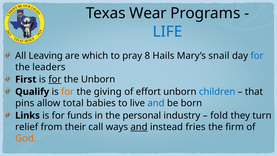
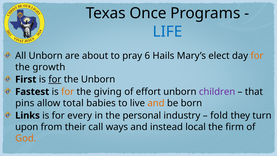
Wear: Wear -> Once (148, 13)
All Leaving: Leaving -> Unborn (46, 56)
which: which -> about (95, 56)
8: 8 -> 6 (147, 56)
snail: snail -> elect (219, 56)
for colour: blue -> orange (257, 56)
leaders: leaders -> growth (49, 67)
Qualify: Qualify -> Fastest (32, 92)
children colour: blue -> purple (217, 92)
and colour: blue -> orange (156, 103)
funds: funds -> every (80, 115)
relief: relief -> upon (27, 127)
and underline: present -> none (139, 127)
fries: fries -> local (196, 127)
